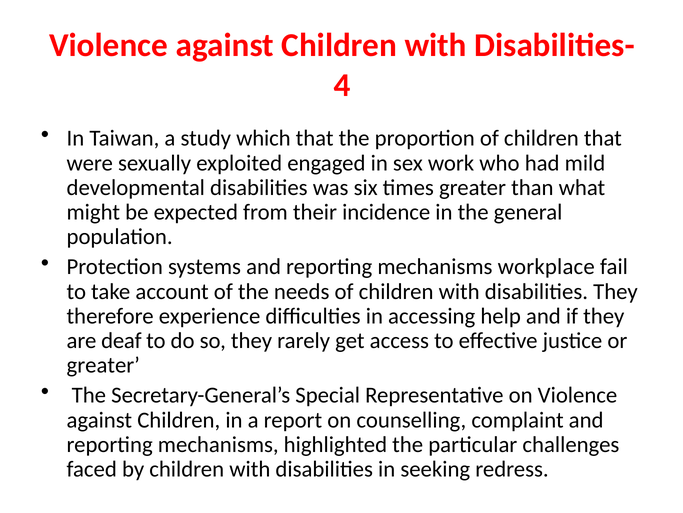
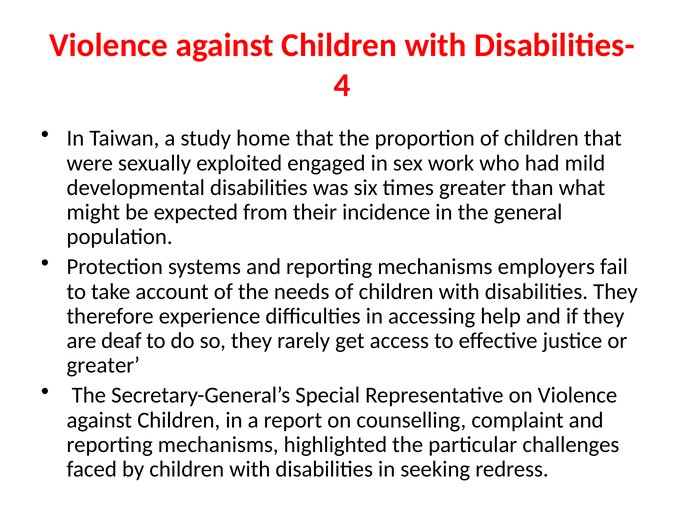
which: which -> home (263, 138)
workplace: workplace -> employers (546, 267)
